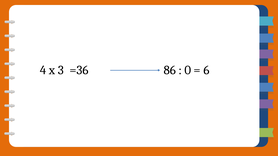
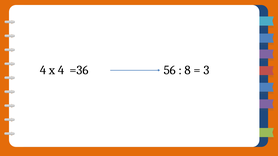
x 3: 3 -> 4 (61, 70)
86: 86 -> 56 (170, 70)
0: 0 -> 8 (188, 70)
6: 6 -> 3 (206, 70)
